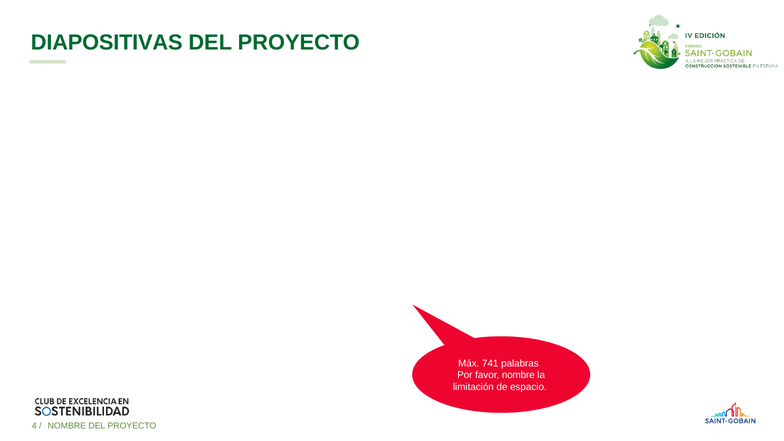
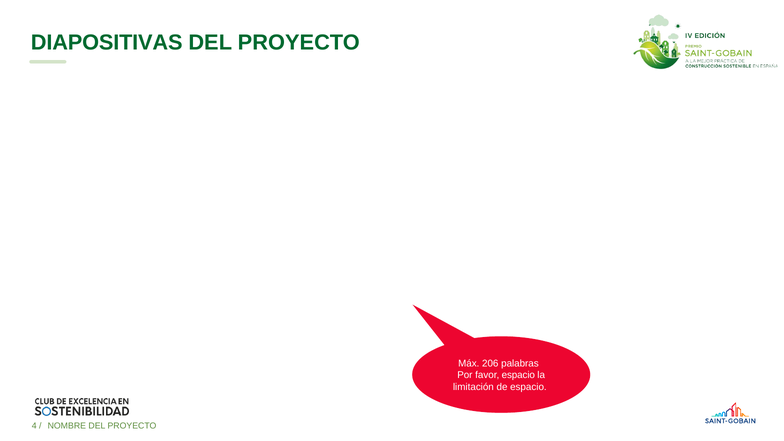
741: 741 -> 206 (490, 363)
favor nombre: nombre -> espacio (518, 375)
